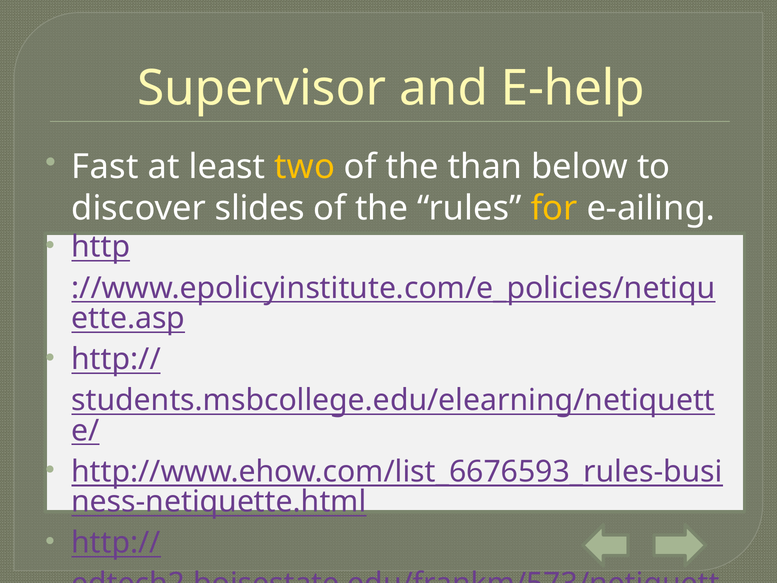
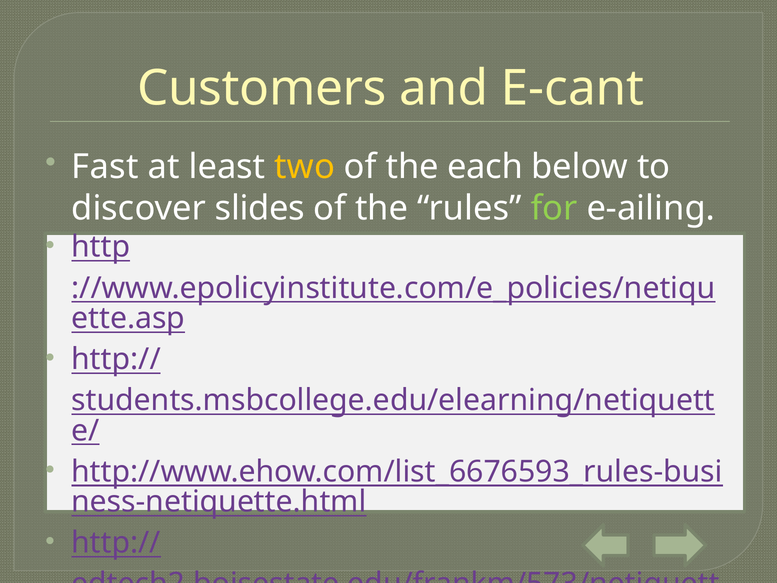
Supervisor: Supervisor -> Customers (262, 88)
E-help: E-help -> E-cant (573, 88)
than: than -> each (485, 167)
for colour: yellow -> light green (554, 208)
